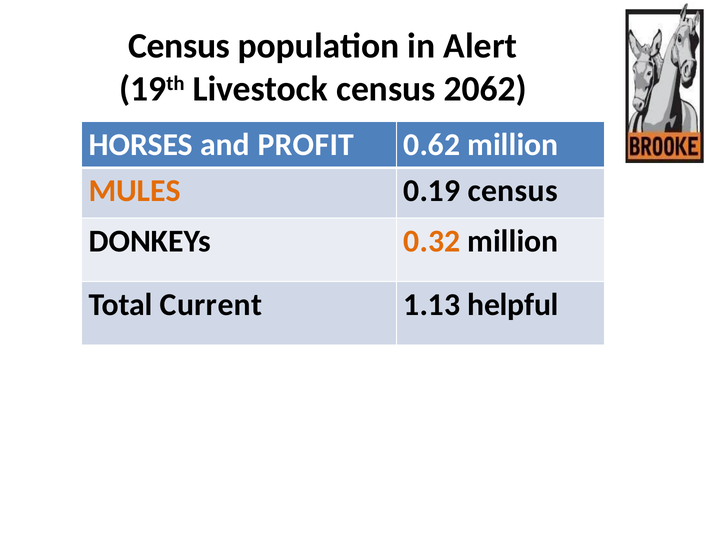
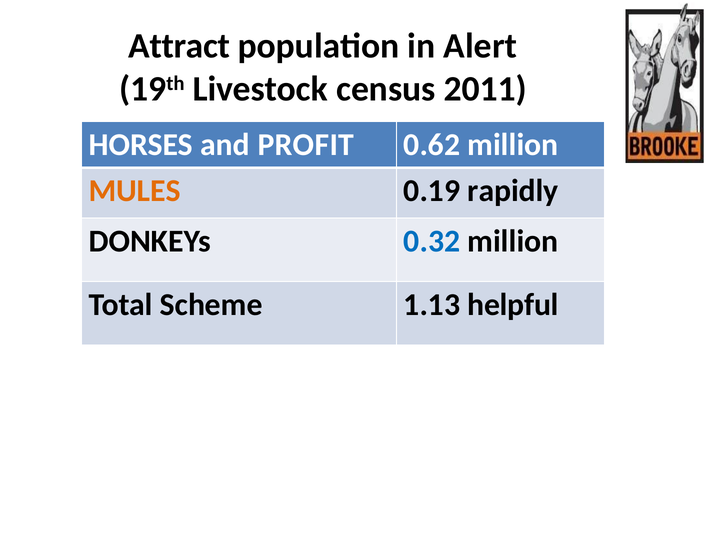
Census: Census -> Attract (179, 46)
2062: 2062 -> 2011 (485, 89)
0.19 census: census -> rapidly (513, 191)
0.32 colour: orange -> blue (432, 241)
Current: Current -> Scheme (211, 304)
